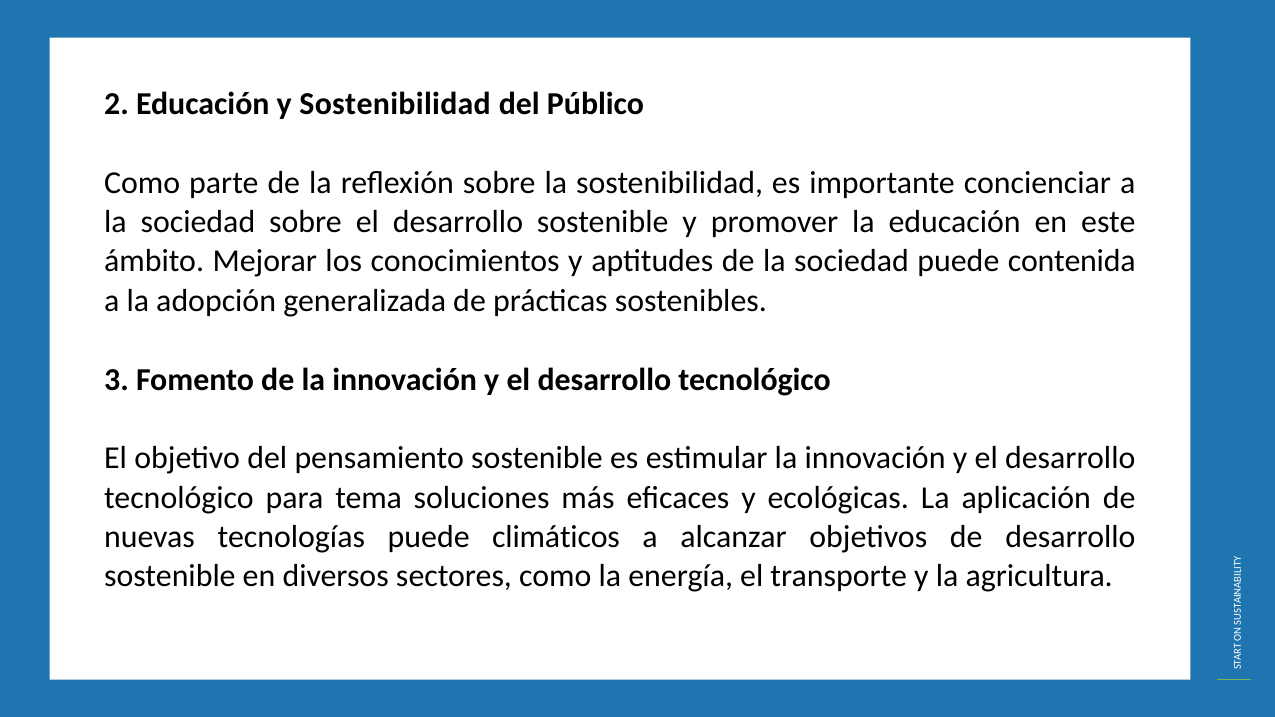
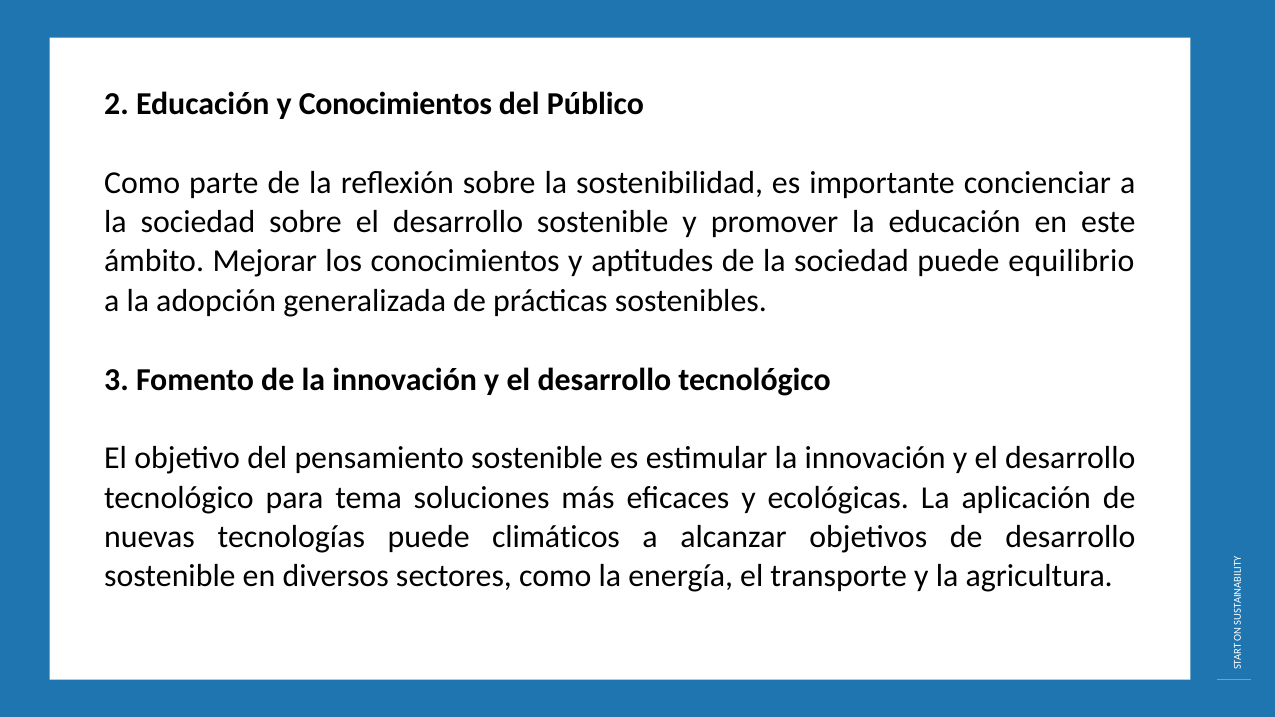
y Sostenibilidad: Sostenibilidad -> Conocimientos (395, 104)
contenida: contenida -> equilibrio (1071, 261)
